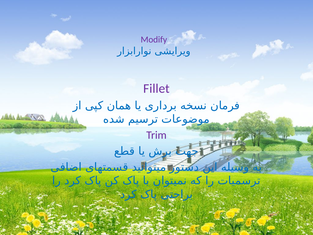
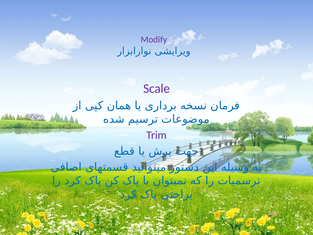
Fillet: Fillet -> Scale (157, 89)
